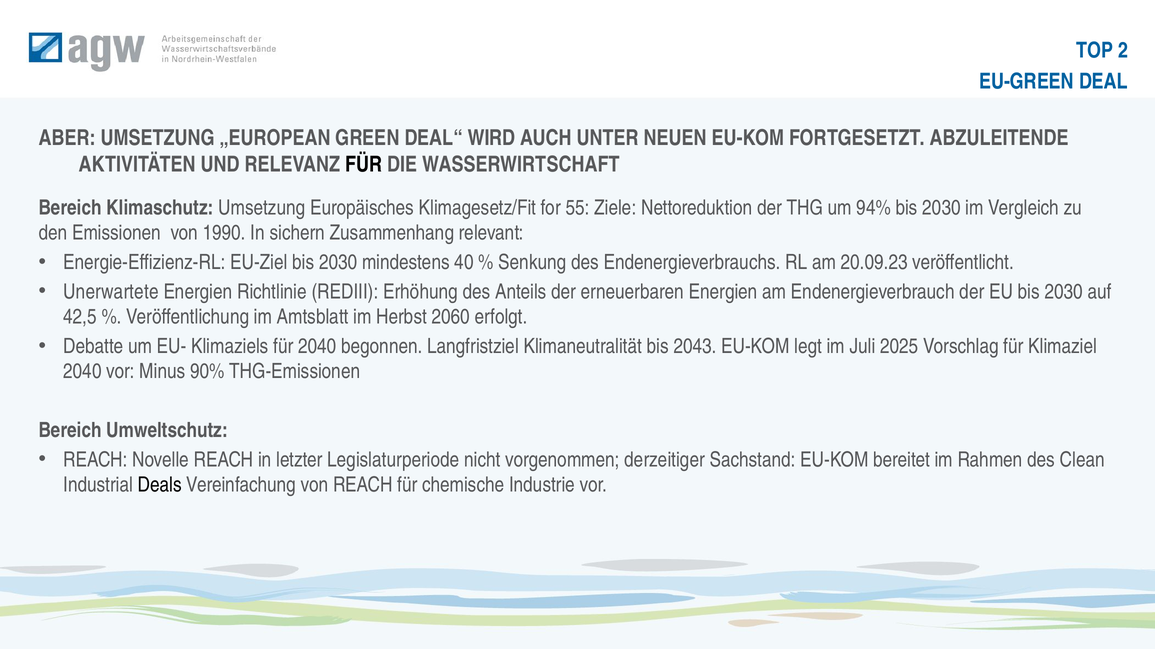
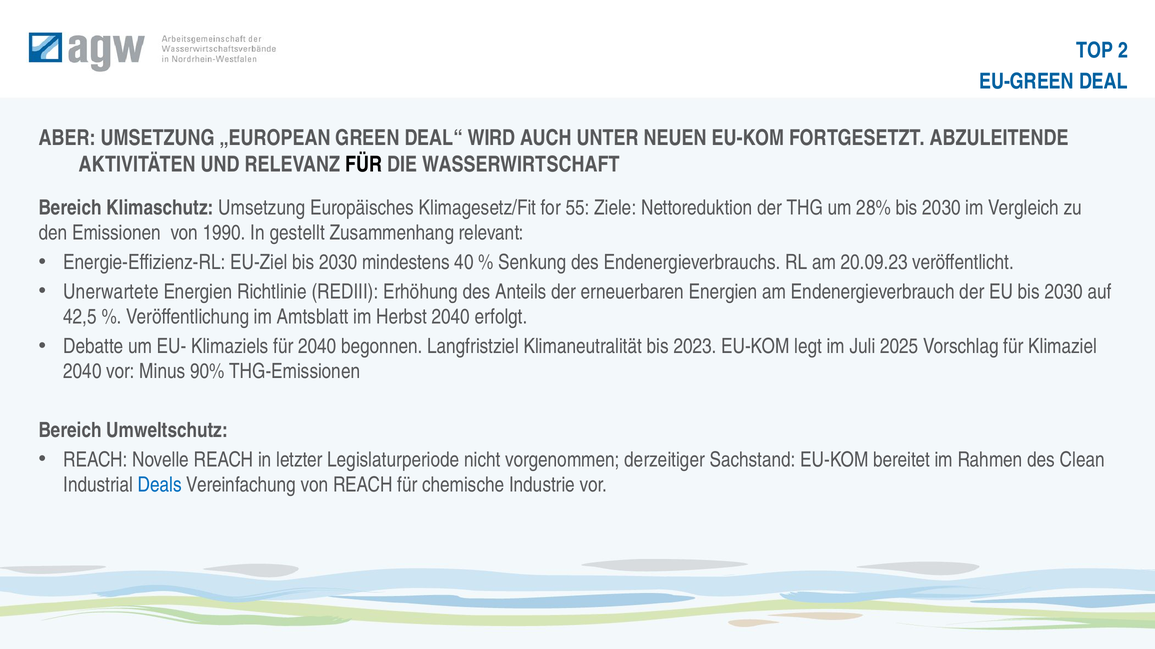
94%: 94% -> 28% (874, 208)
sichern: sichern -> gestellt (297, 233)
Herbst 2060: 2060 -> 2040 (451, 317)
2043: 2043 -> 2023 (695, 347)
Deals colour: black -> blue (160, 485)
